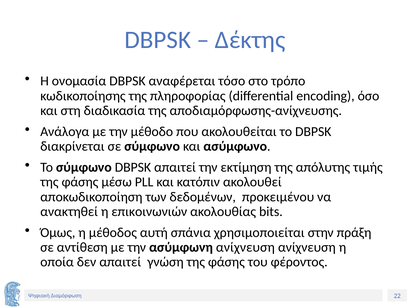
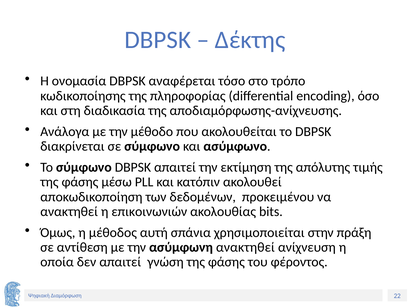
ασύμφωνη ανίχνευση: ανίχνευση -> ανακτηθεί (245, 247)
